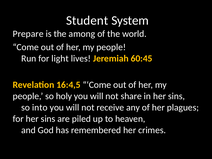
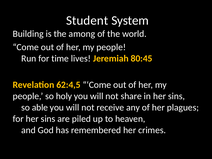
Prepare: Prepare -> Building (28, 34)
light: light -> time (60, 58)
60:45: 60:45 -> 80:45 (142, 58)
16:4,5: 16:4,5 -> 62:4,5 (68, 85)
into: into -> able (40, 107)
